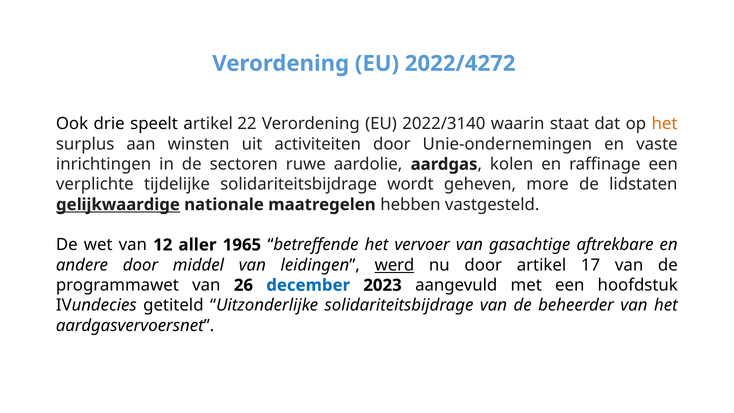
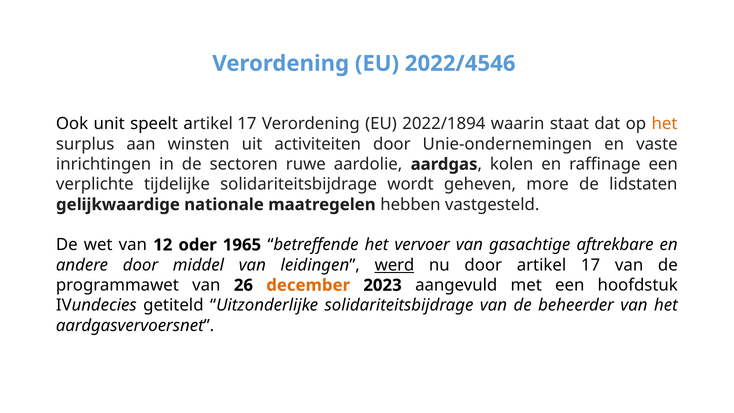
2022/4272: 2022/4272 -> 2022/4546 (460, 64)
drie: drie -> unit (109, 124)
speelt artikel 22: 22 -> 17 (247, 124)
2022/3140: 2022/3140 -> 2022/1894 (444, 124)
gelijkwaardige underline: present -> none (118, 205)
aller: aller -> oder (198, 245)
december colour: blue -> orange (308, 285)
